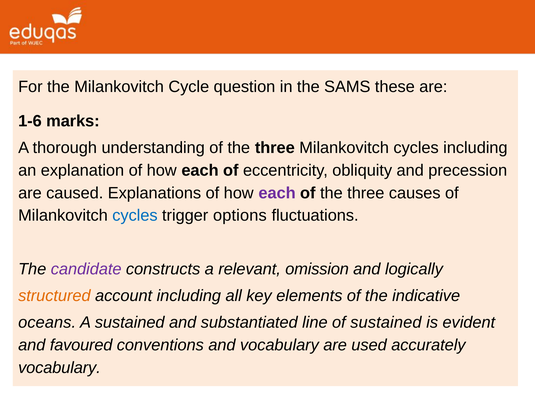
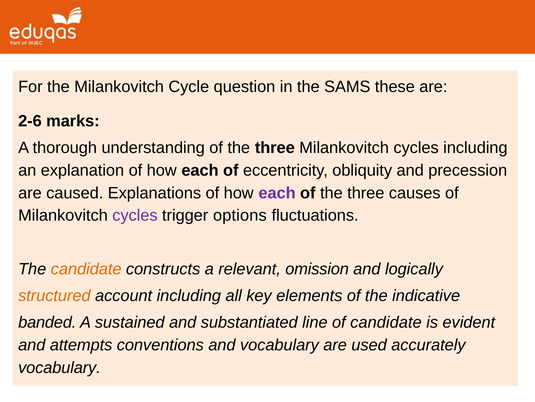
1-6: 1-6 -> 2-6 (30, 121)
cycles colour: blue -> purple (135, 215)
candidate colour: purple -> orange (86, 269)
oceans: oceans -> banded (47, 322)
of sustained: sustained -> candidate (386, 322)
favoured: favoured -> attempts (81, 345)
